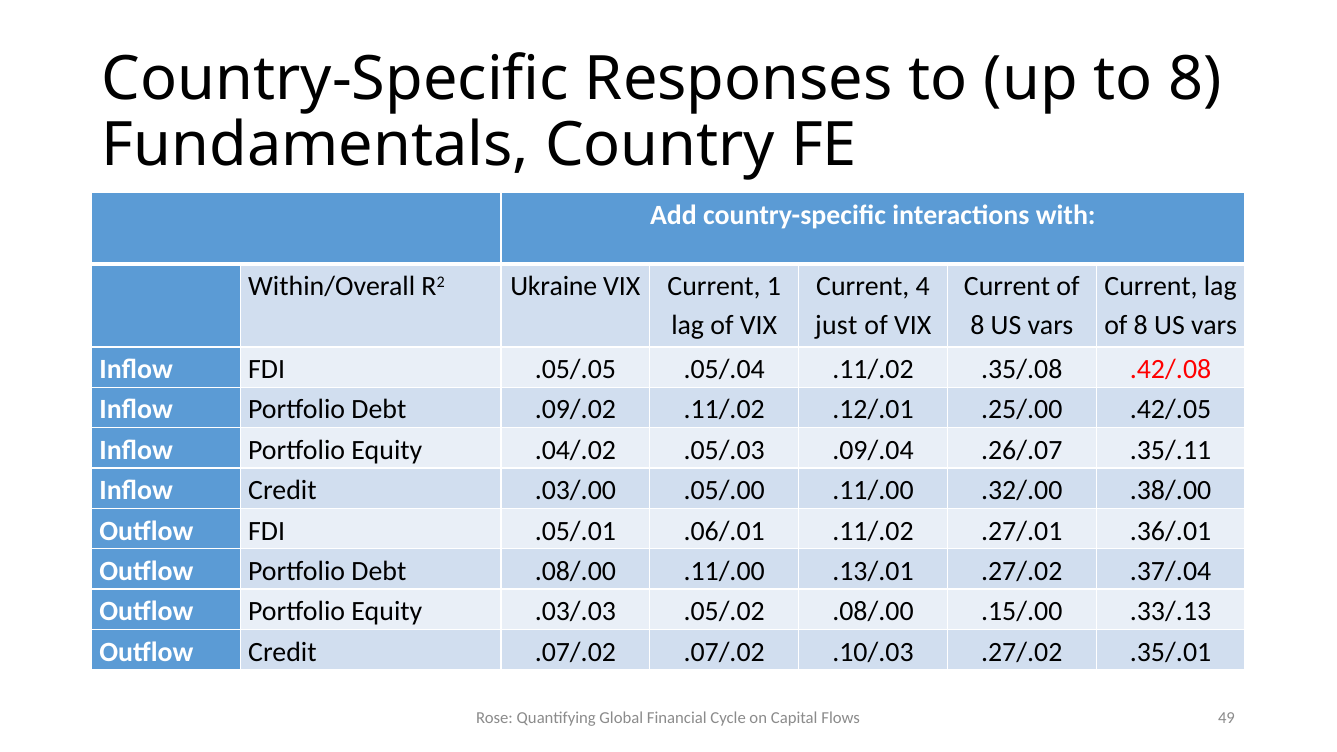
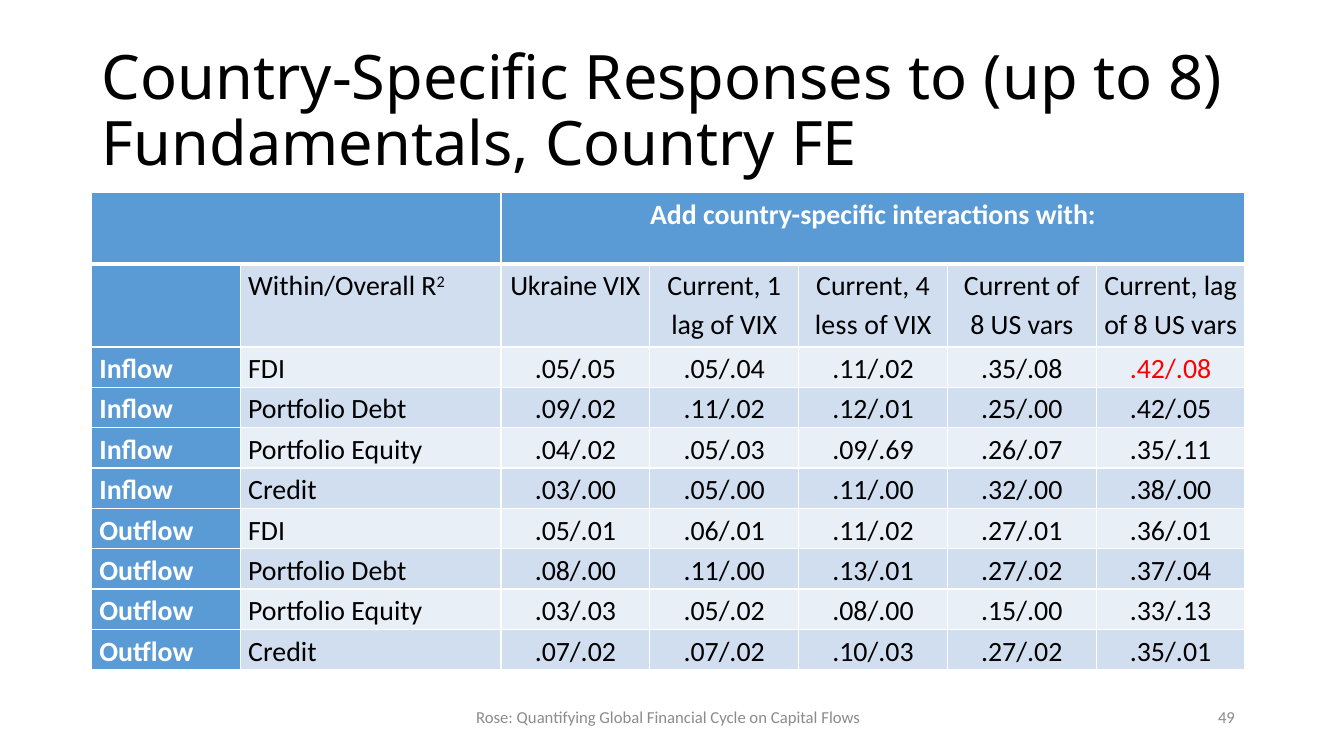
just: just -> less (836, 325)
.09/.04: .09/.04 -> .09/.69 (873, 450)
